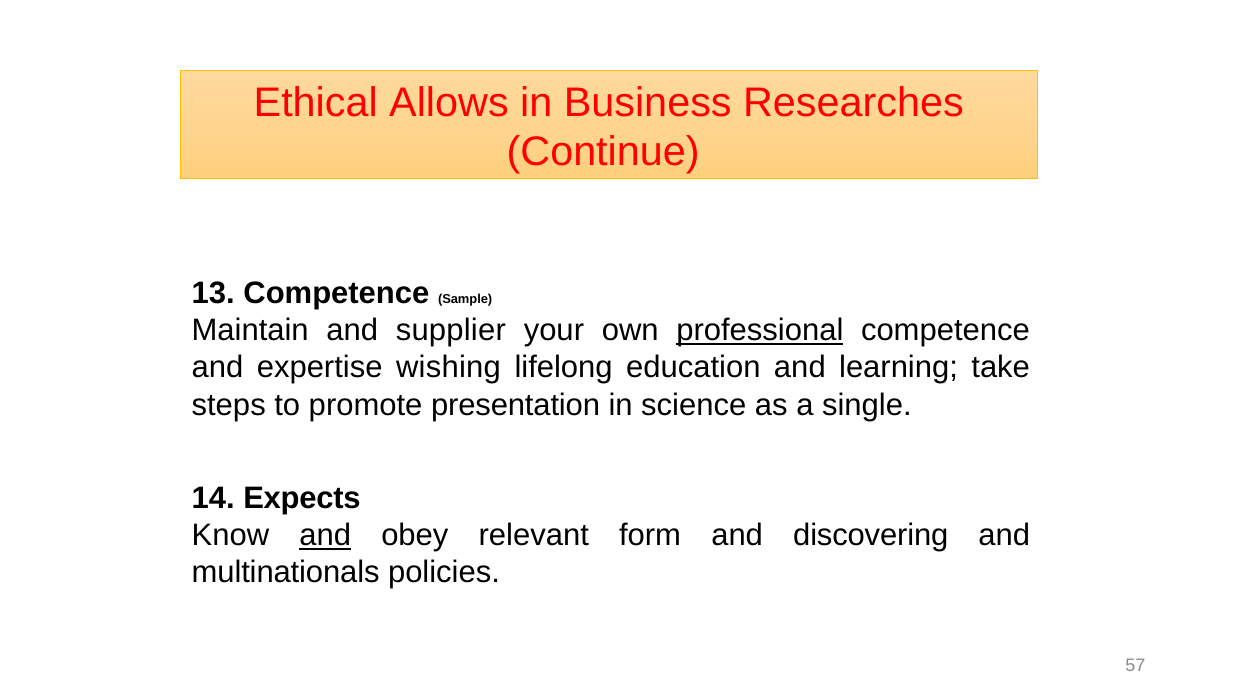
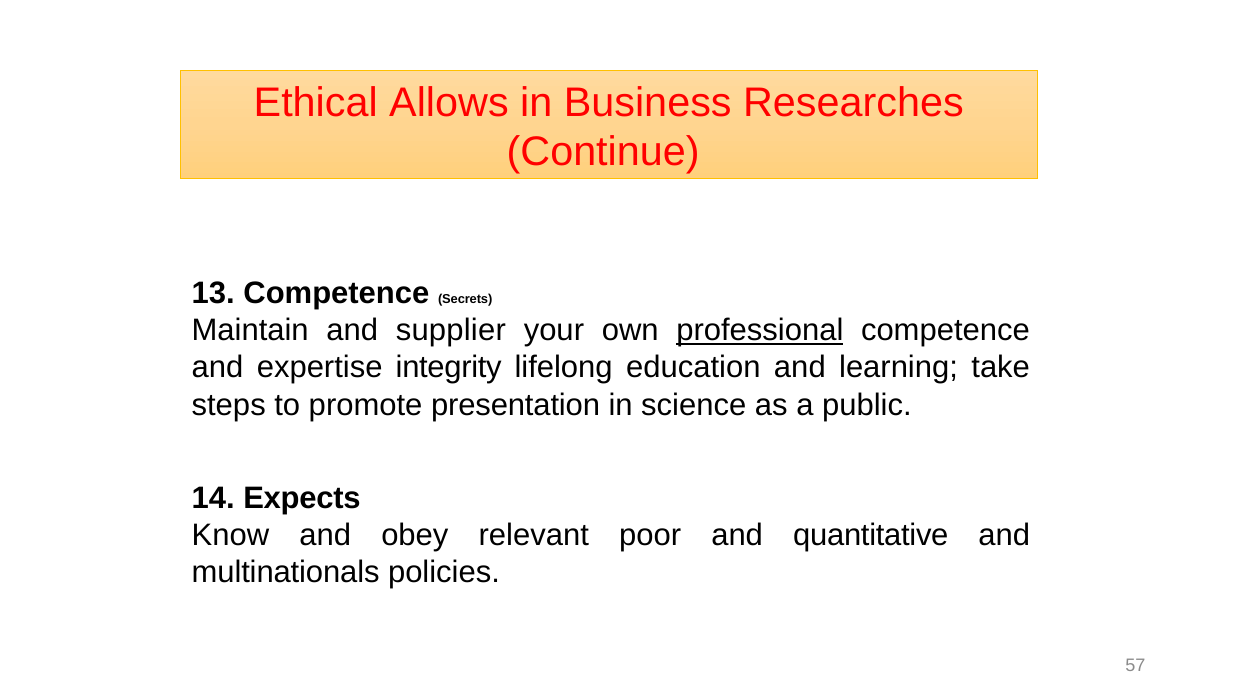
Sample: Sample -> Secrets (465, 299)
wishing: wishing -> integrity (449, 368)
single: single -> public (867, 405)
and underline: present -> none (325, 536)
form: form -> poor (650, 536)
discovering: discovering -> quantitative (871, 536)
